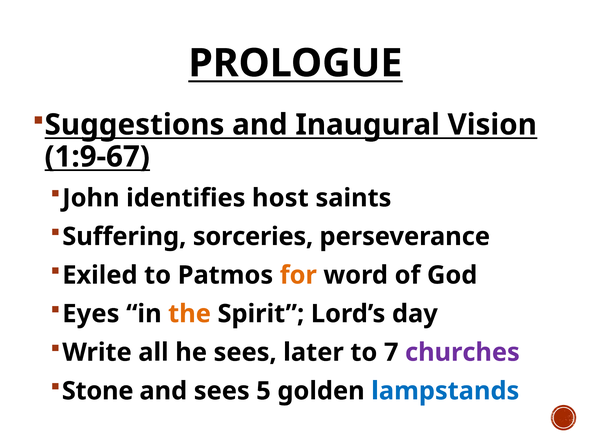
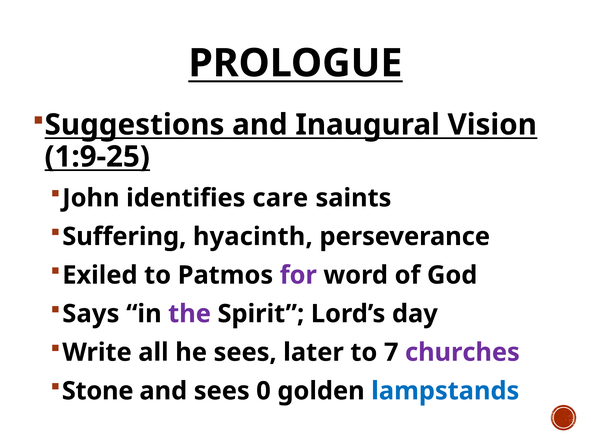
1:9-67: 1:9-67 -> 1:9-25 (97, 156)
host: host -> care (280, 198)
sorceries: sorceries -> hyacinth (253, 236)
for colour: orange -> purple (298, 275)
Eyes: Eyes -> Says (91, 313)
the colour: orange -> purple (190, 313)
5: 5 -> 0 (263, 390)
